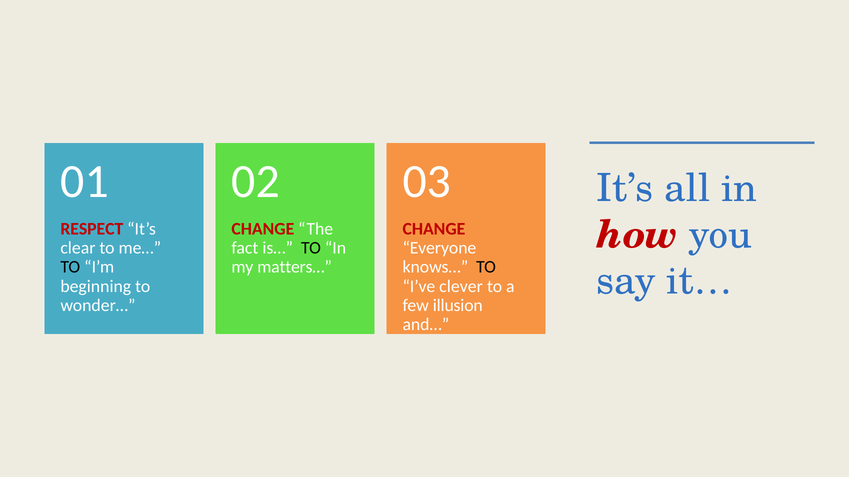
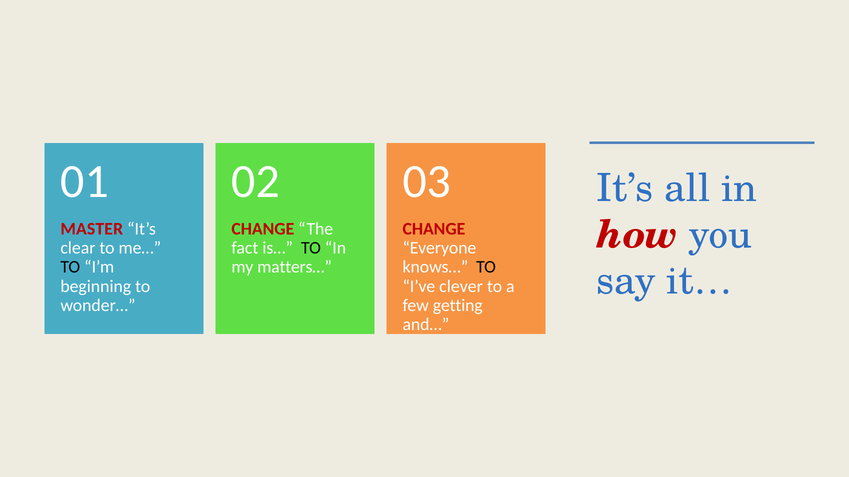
RESPECT: RESPECT -> MASTER (92, 229)
illusion: illusion -> getting (458, 306)
